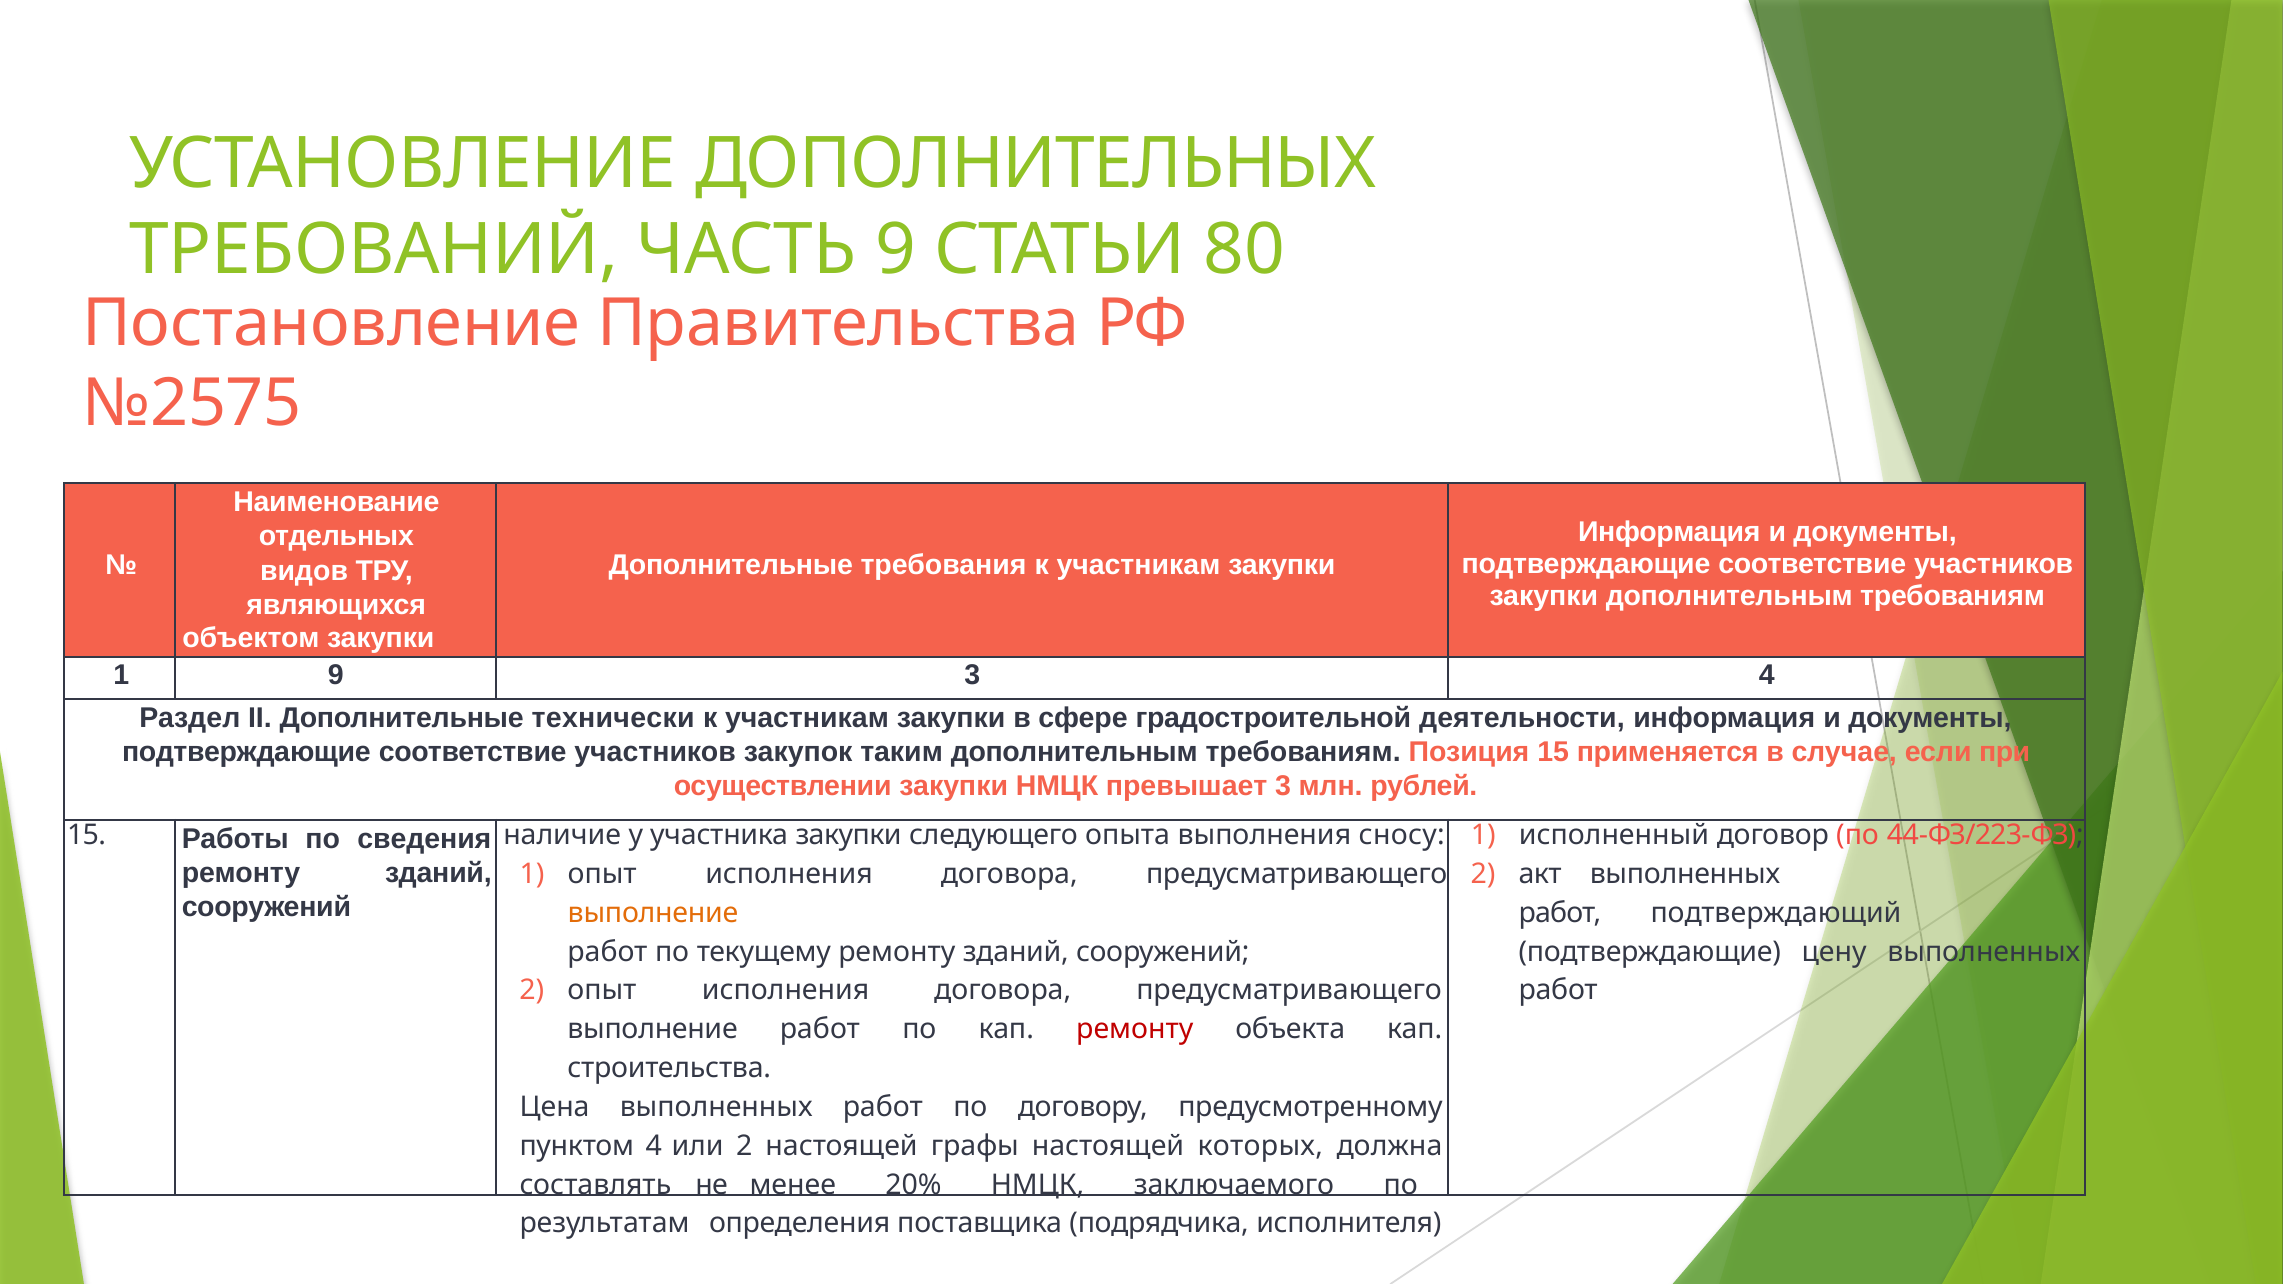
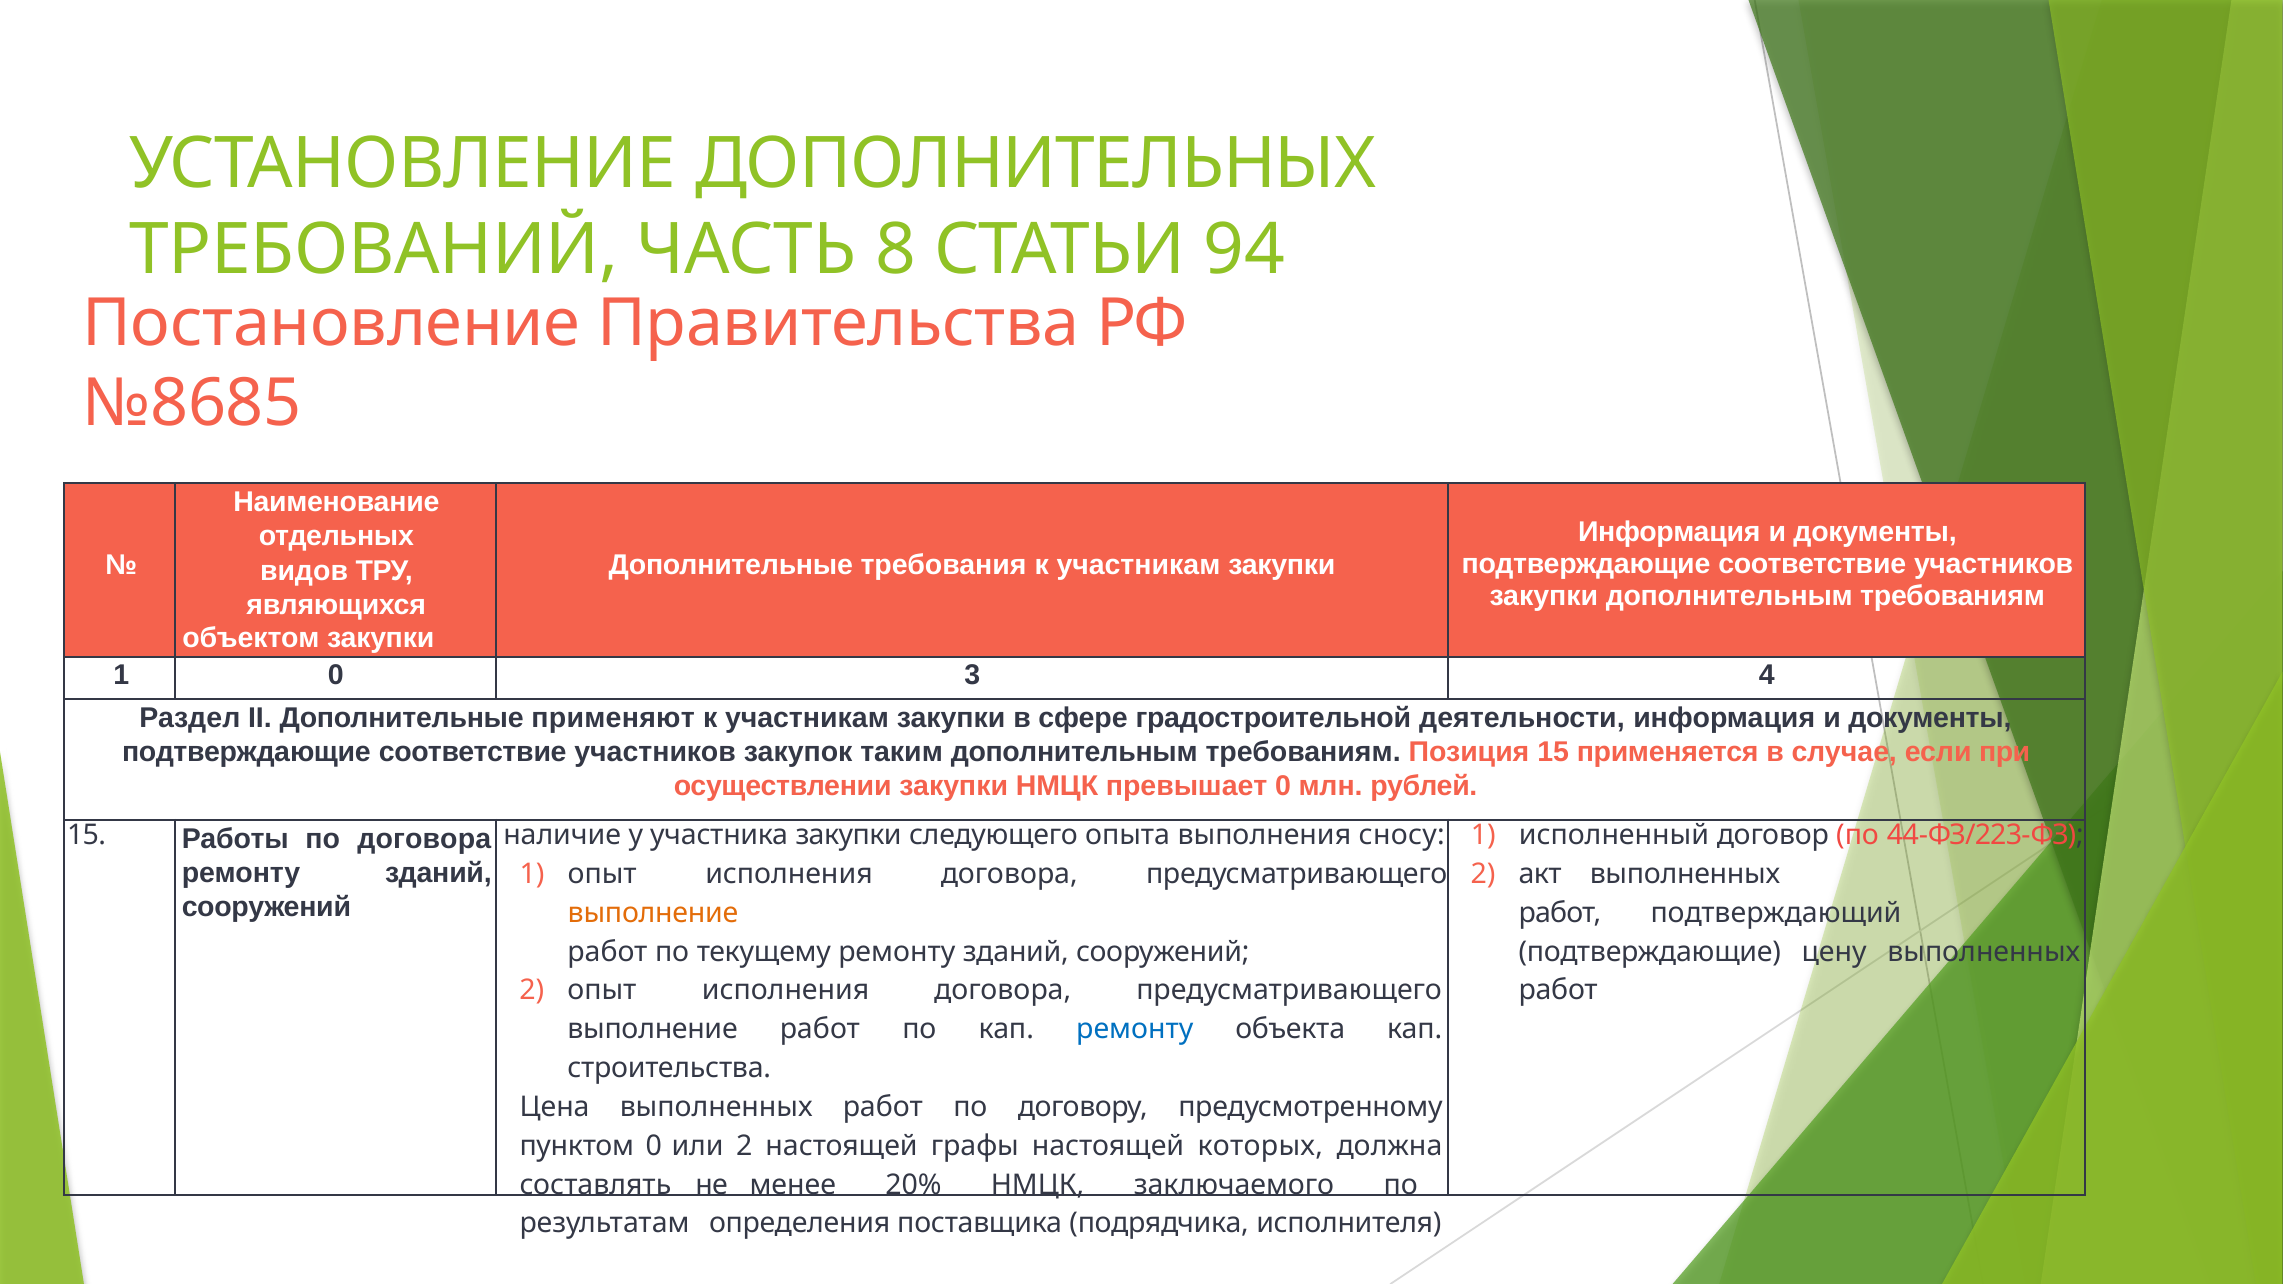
ЧАСТЬ 9: 9 -> 8 (895, 250)
80: 80 -> 94 (1244, 250)
№2575: №2575 -> №8685 (192, 404)
1 9: 9 -> 0 (336, 675)
технически: технически -> применяют (613, 718)
превышает 3: 3 -> 0 (1283, 787)
по сведения: сведения -> договора (424, 839)
ремонту colour: red -> blue (1135, 1030)
пунктом 4: 4 -> 0 (654, 1146)
